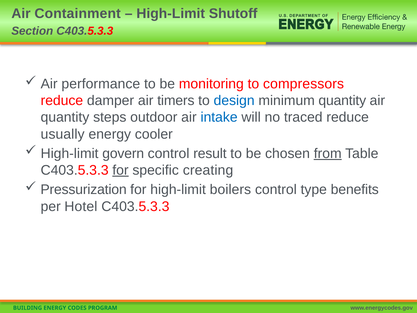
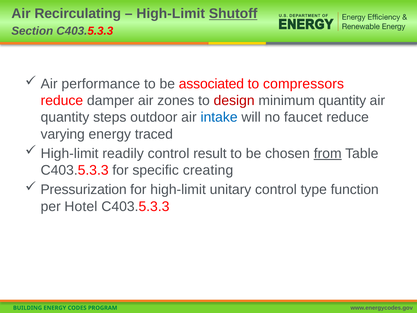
Containment: Containment -> Recirculating (78, 14)
Shutoff underline: none -> present (233, 14)
monitoring: monitoring -> associated (211, 84)
timers: timers -> zones (176, 101)
design colour: blue -> red (234, 101)
traced: traced -> faucet (303, 117)
usually: usually -> varying (63, 134)
cooler: cooler -> traced (154, 134)
govern: govern -> readily (123, 153)
for underline: present -> none (121, 170)
boilers: boilers -> unitary (230, 190)
benefits: benefits -> function (355, 190)
